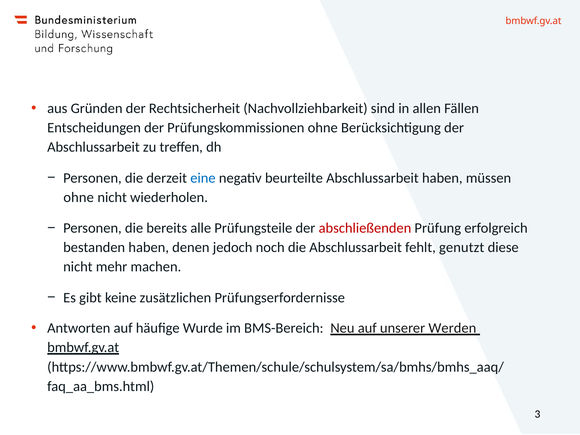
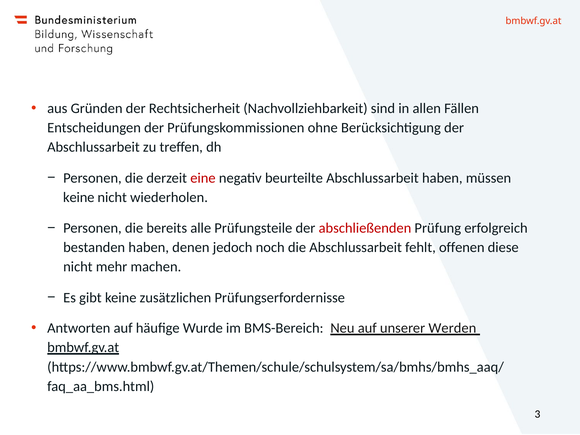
eine colour: blue -> red (203, 178)
ohne: ohne -> keine (79, 197)
genutzt: genutzt -> offenen (462, 247)
